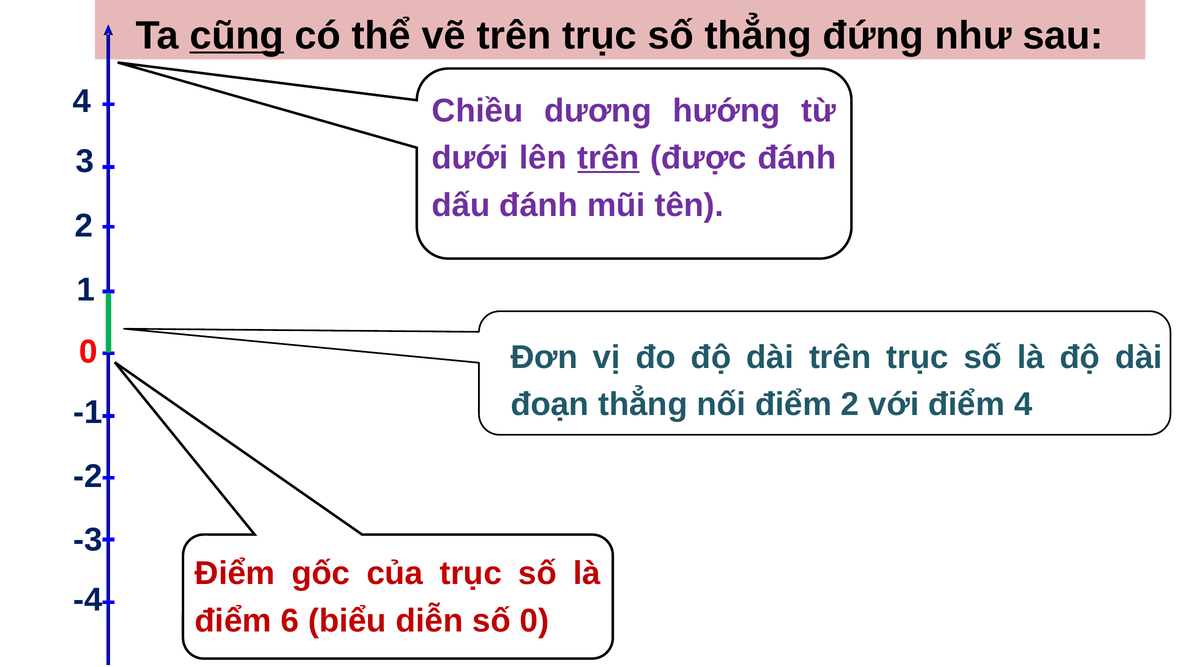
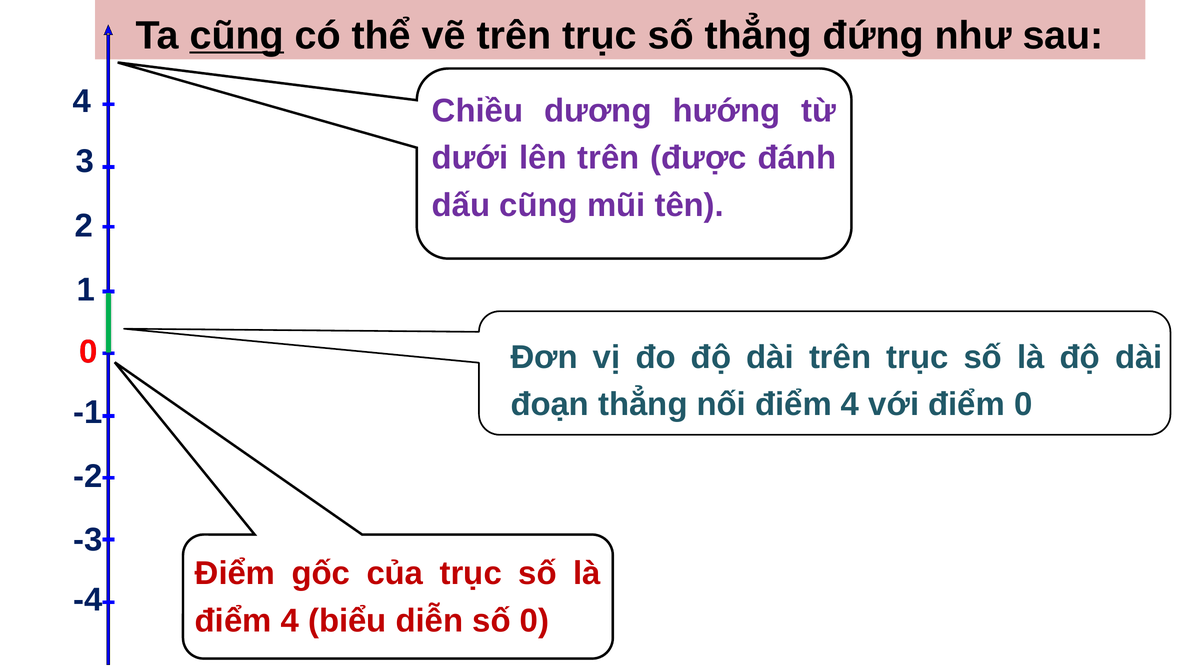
trên underline: present -> none (608, 158)
dấu đánh: đánh -> cũng (539, 205)
nối điểm 2: 2 -> 4 (850, 404)
điểm 4: 4 -> 0 (1023, 404)
6: 6 -> 4 (290, 620)
